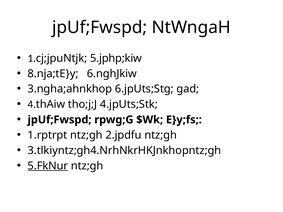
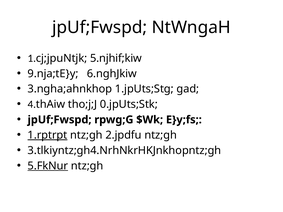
5.jphp;kiw: 5.jphp;kiw -> 5.njhif;kiw (116, 58)
8.nja;tE}y: 8.nja;tE}y -> 9.nja;tE}y (53, 74)
6.jpUts;Stg: 6.jpUts;Stg -> 1.jpUts;Stg (144, 89)
4.jpUts;Stk: 4.jpUts;Stk -> 0.jpUts;Stk (129, 104)
1.rptrpt underline: none -> present (47, 135)
